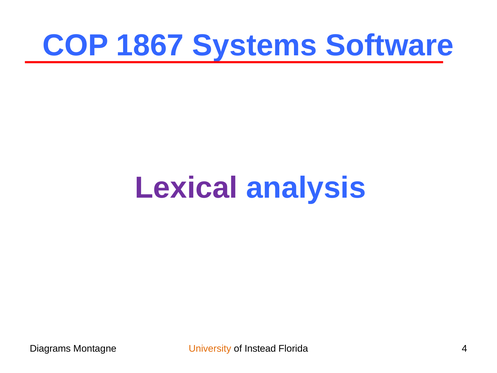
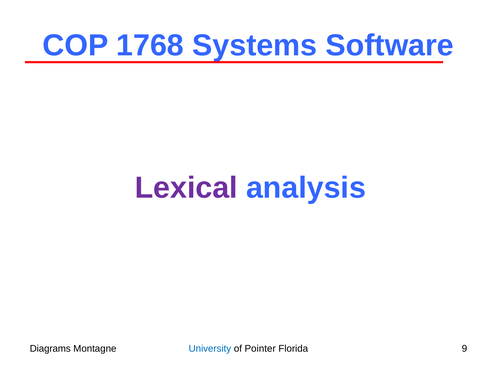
1867: 1867 -> 1768 (150, 46)
University colour: orange -> blue (210, 348)
Instead: Instead -> Pointer (260, 348)
4: 4 -> 9 (464, 348)
